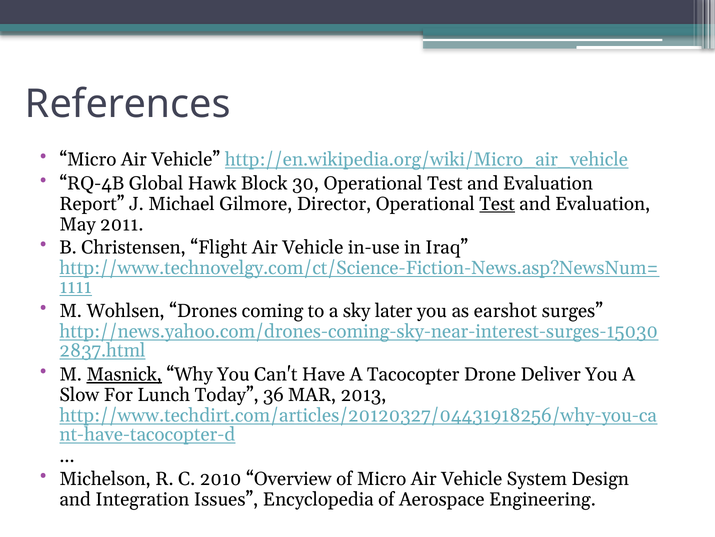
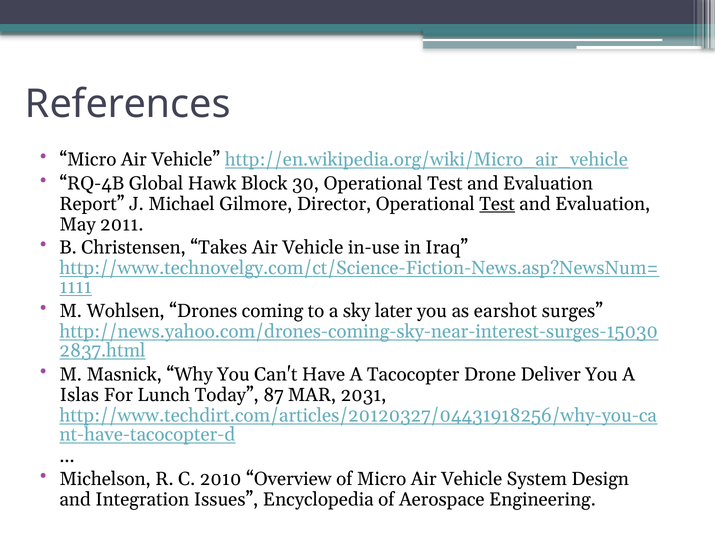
Flight: Flight -> Takes (219, 247)
Masnick underline: present -> none (124, 374)
Slow: Slow -> Islas (79, 395)
36: 36 -> 87 (273, 395)
2013: 2013 -> 2031 (363, 395)
